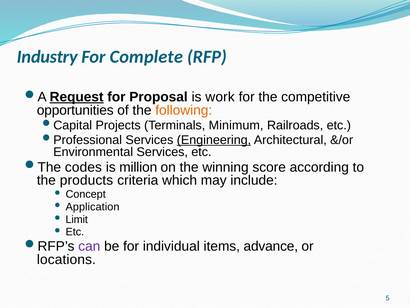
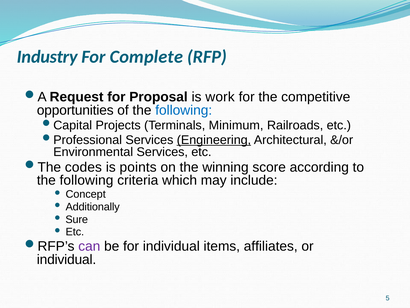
Request underline: present -> none (77, 97)
following colour: orange -> blue (184, 110)
million: million -> points (138, 167)
products: products -> following (86, 180)
Application: Application -> Additionally (93, 207)
Limit: Limit -> Sure (77, 219)
advance: advance -> affiliates (271, 246)
locations: locations -> individual (67, 259)
